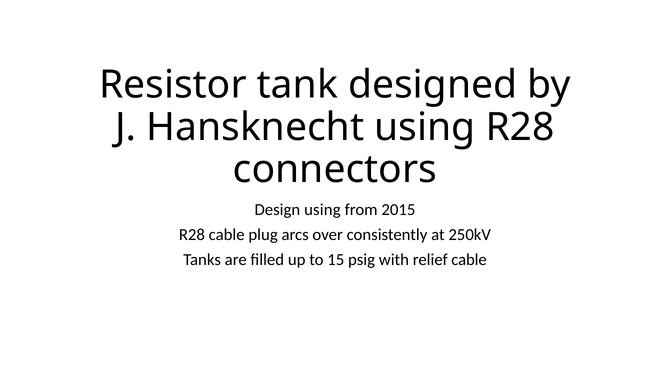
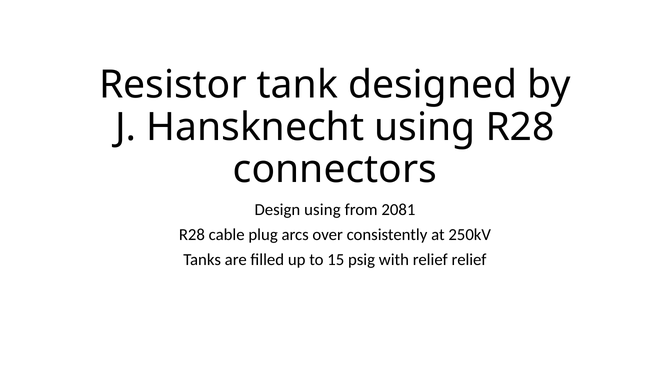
2015: 2015 -> 2081 (398, 209)
relief cable: cable -> relief (469, 260)
